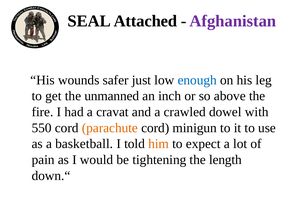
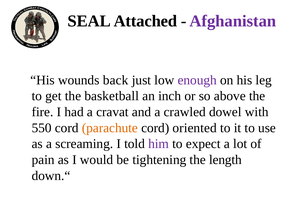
safer: safer -> back (116, 80)
enough colour: blue -> purple (197, 80)
unmanned: unmanned -> basketball (112, 96)
minigun: minigun -> oriented (195, 128)
basketball: basketball -> screaming (84, 144)
him colour: orange -> purple (159, 144)
